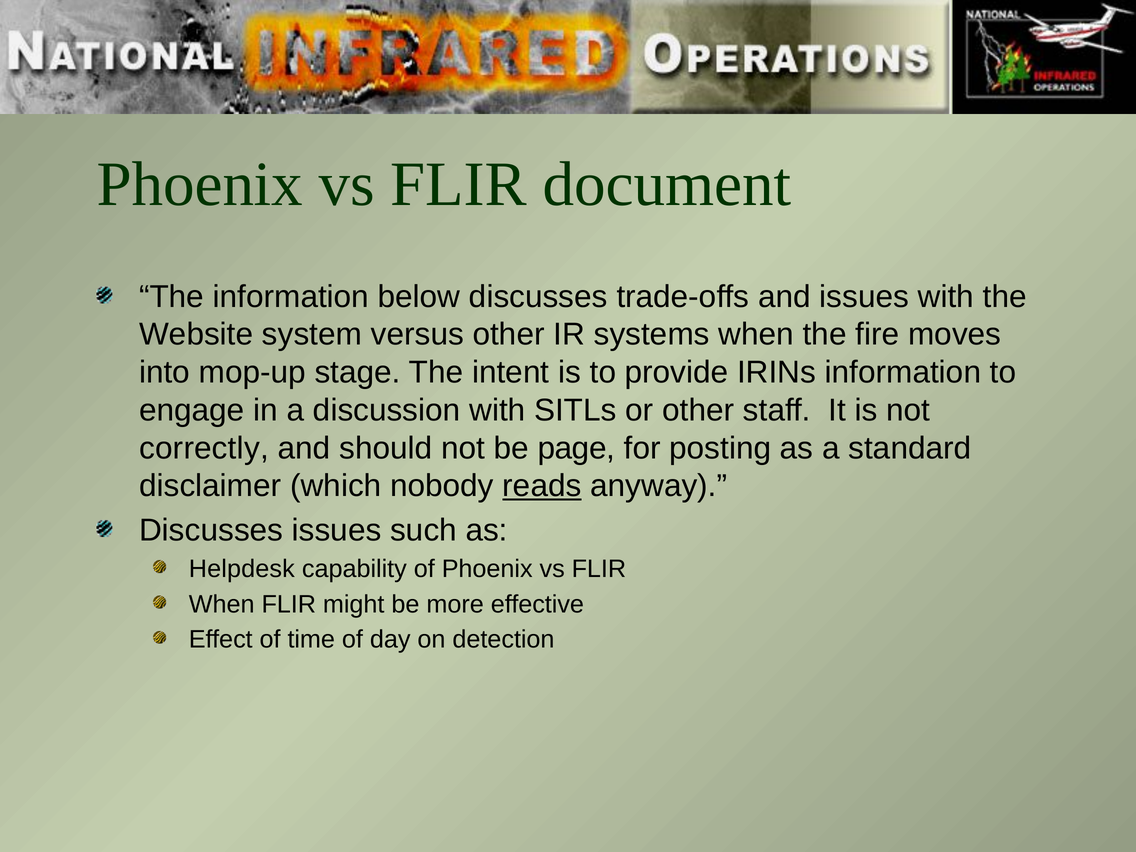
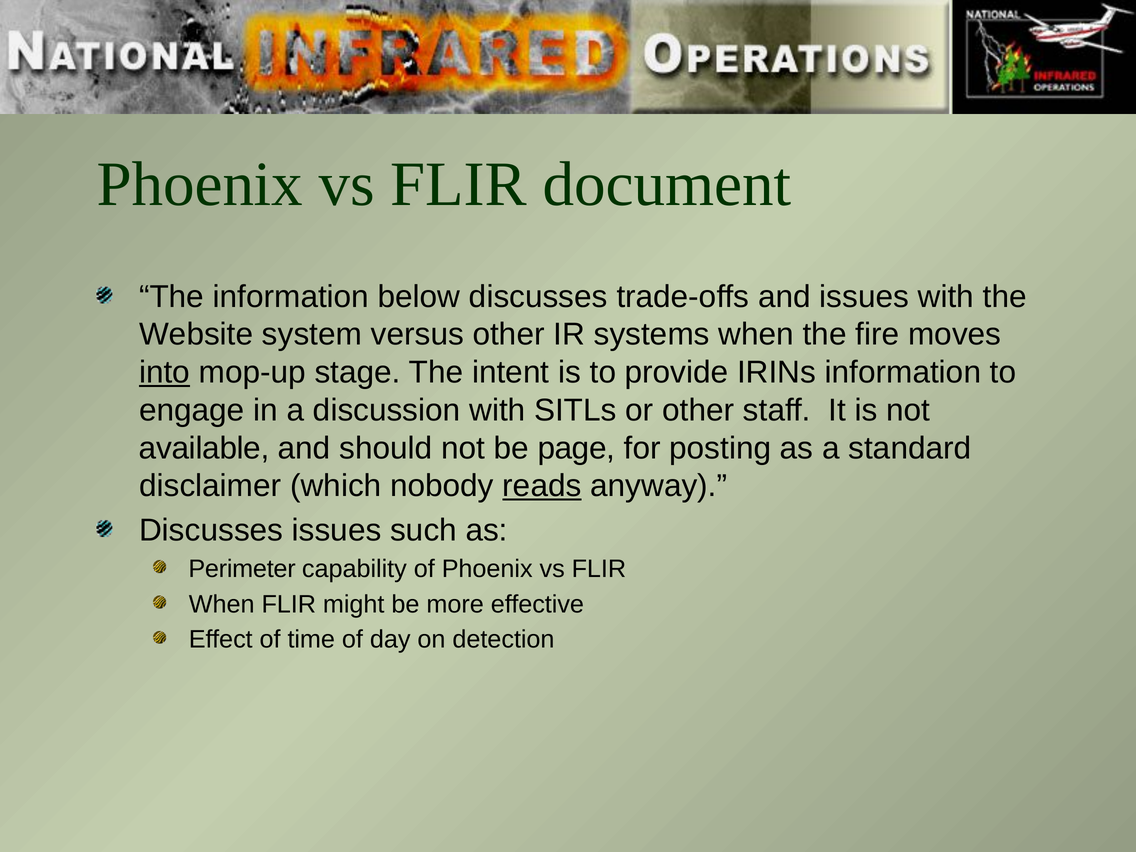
into underline: none -> present (165, 372)
correctly: correctly -> available (204, 448)
Helpdesk: Helpdesk -> Perimeter (242, 569)
